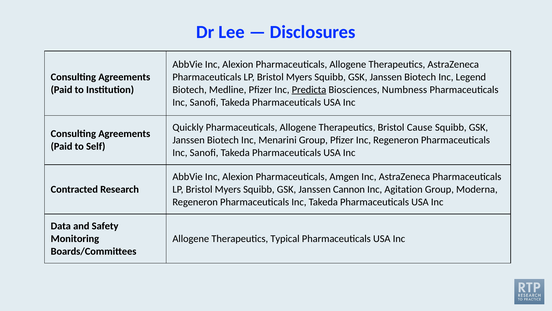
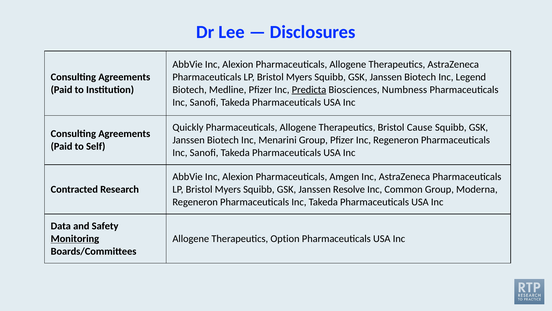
Cannon: Cannon -> Resolve (349, 189)
Agitation: Agitation -> Common (404, 189)
Monitoring underline: none -> present (75, 238)
Typical: Typical -> Option (285, 238)
